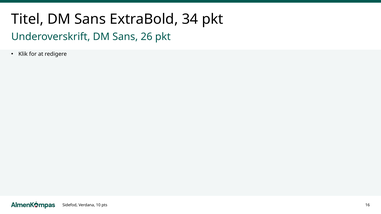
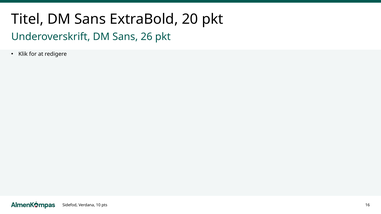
34: 34 -> 20 (190, 19)
